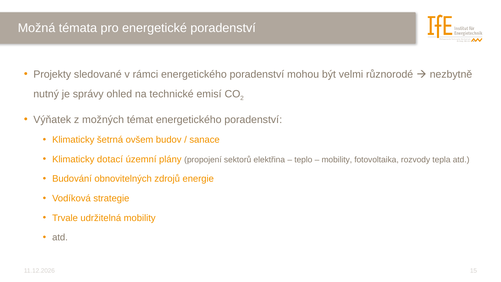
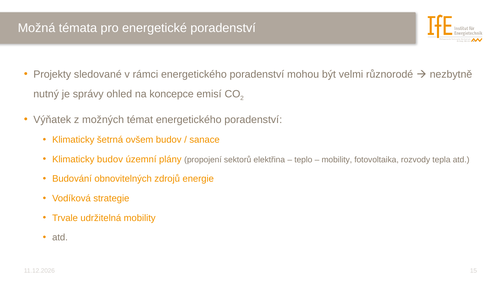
technické: technické -> koncepce (172, 94)
Klimaticky dotací: dotací -> budov (110, 159)
